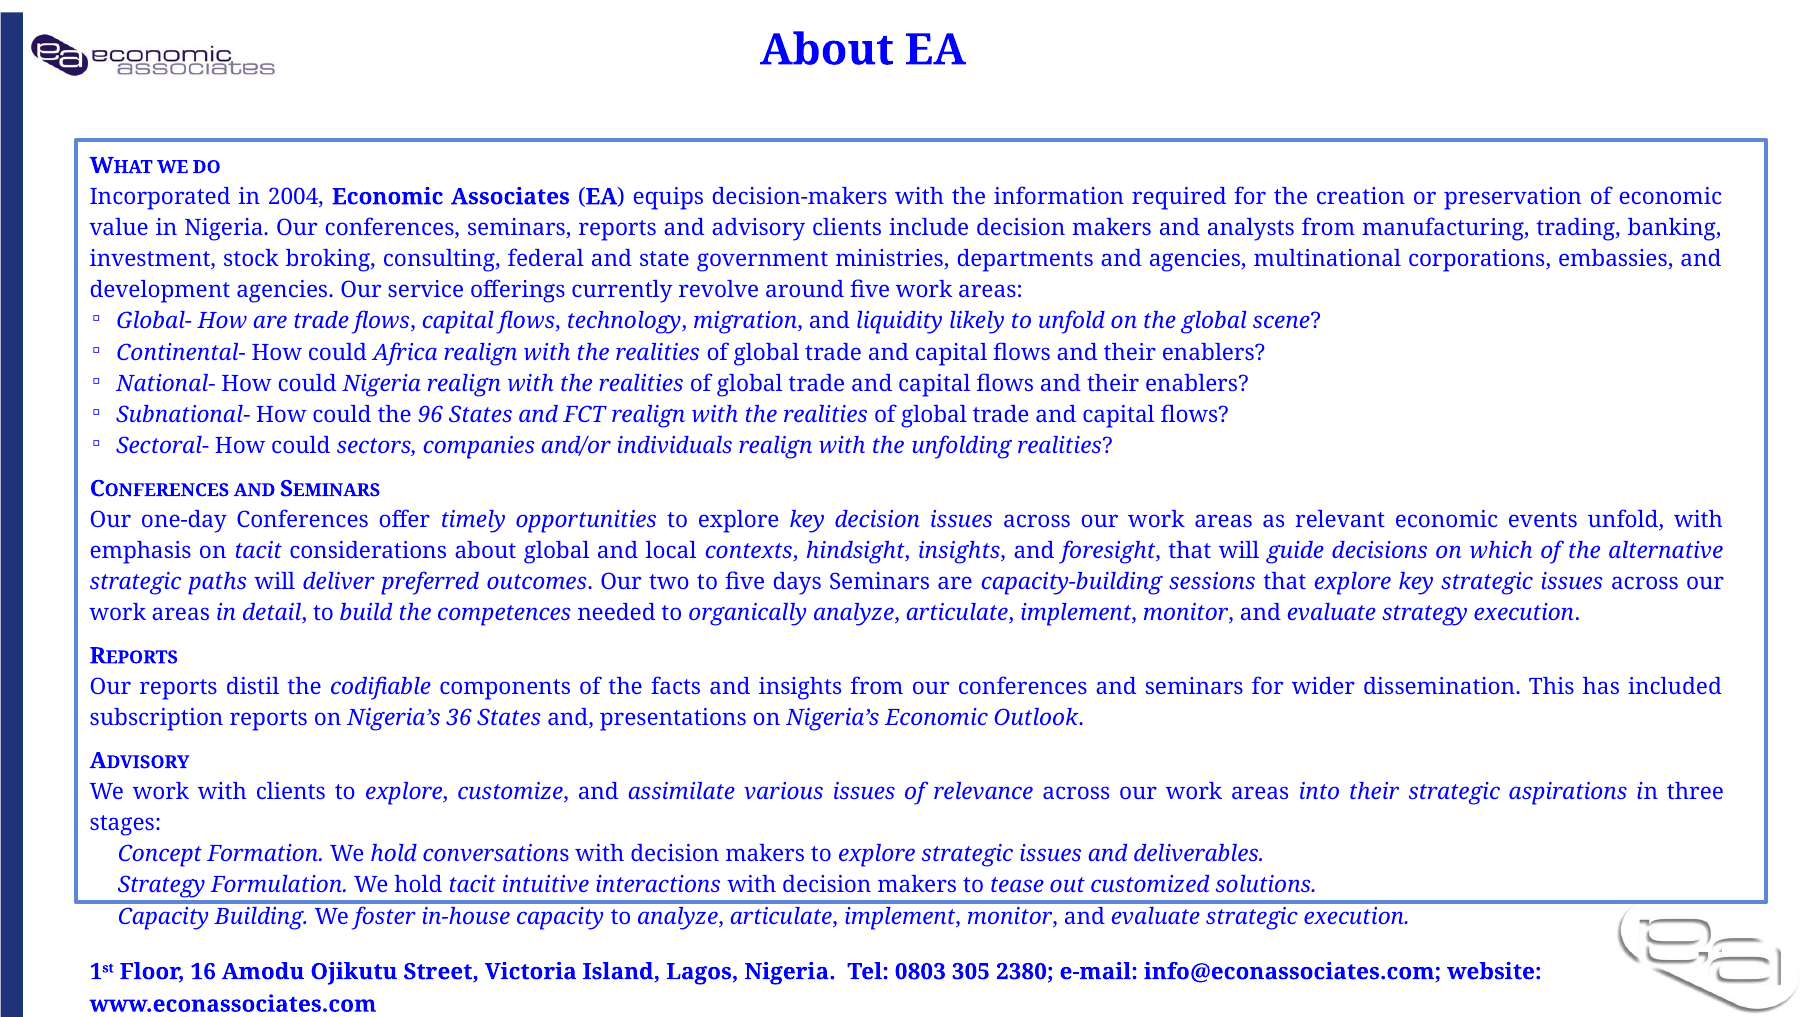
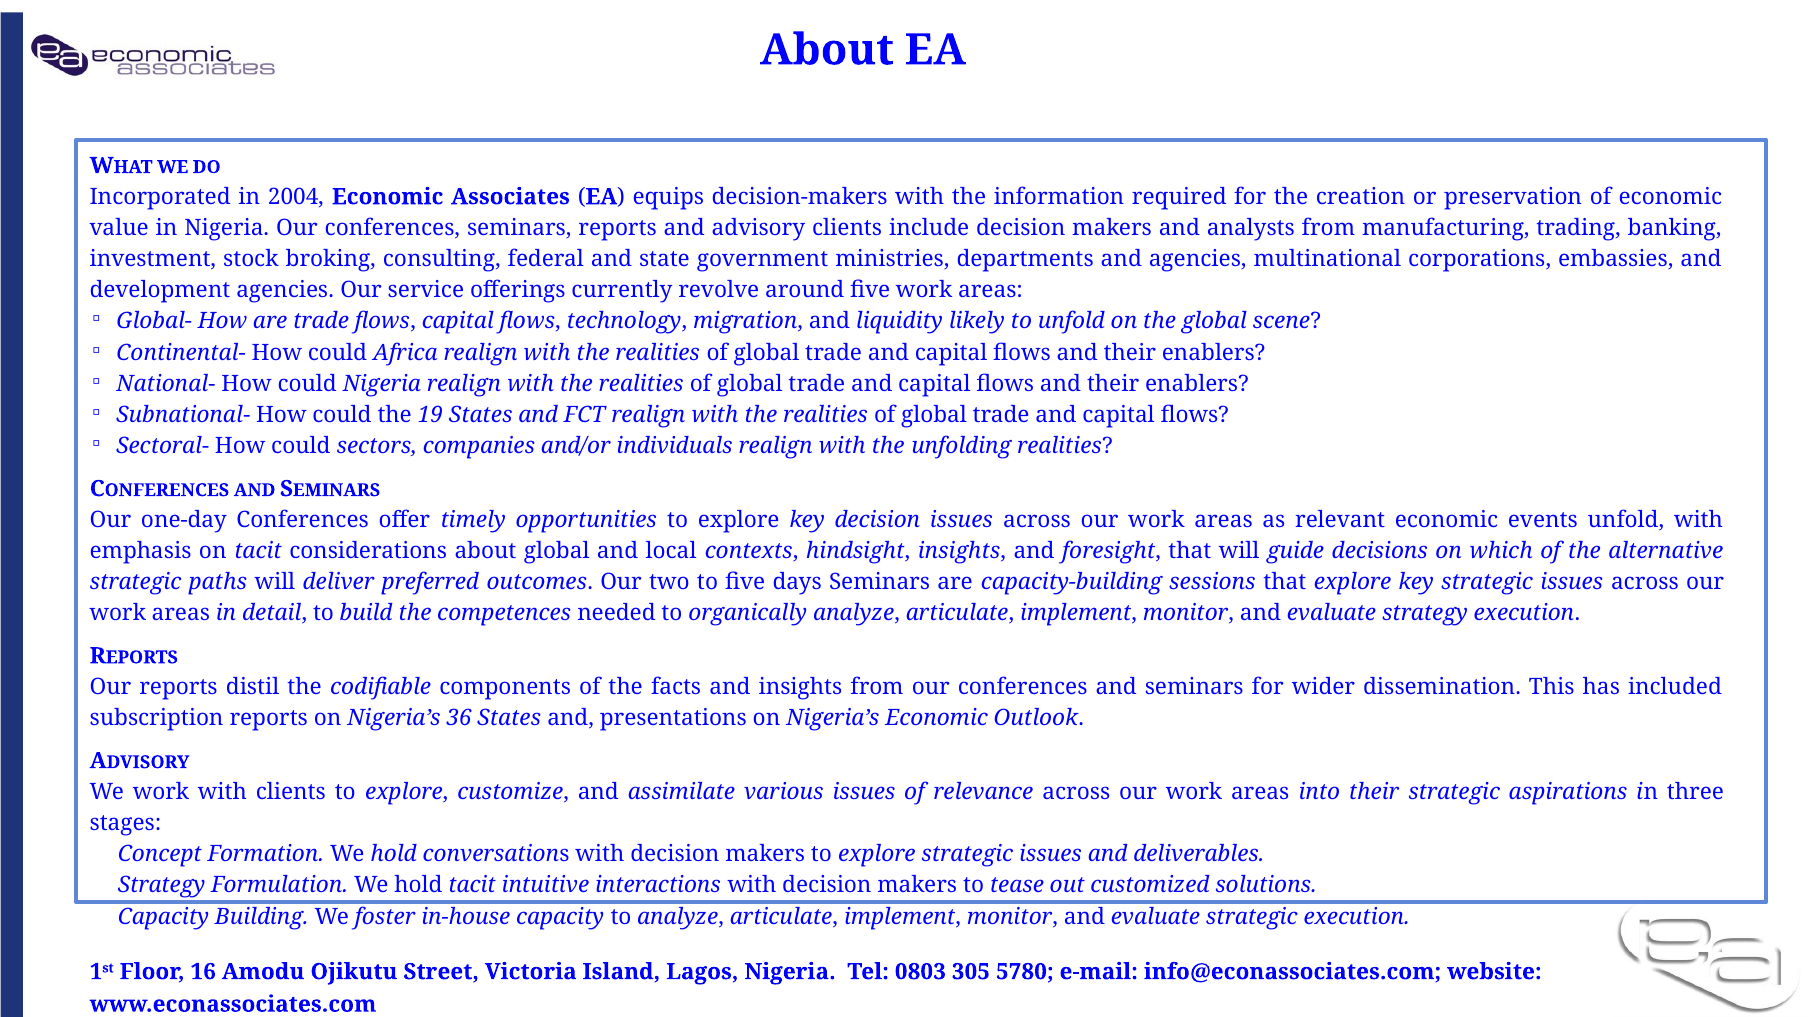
96: 96 -> 19 (431, 415)
2380: 2380 -> 5780 (1025, 972)
